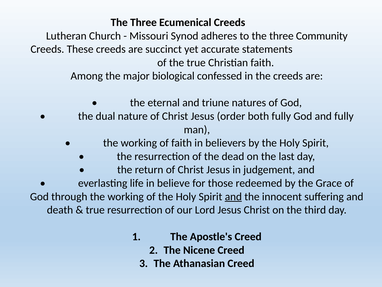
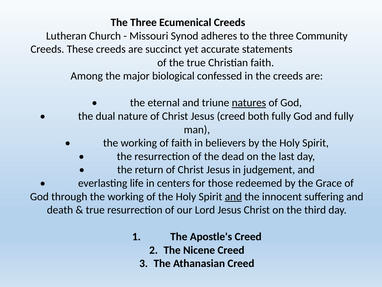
natures underline: none -> present (249, 103)
Jesus order: order -> creed (231, 116)
believe: believe -> centers (174, 183)
